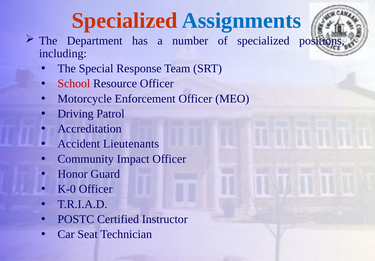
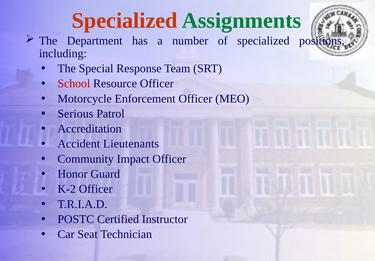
Assignments colour: blue -> green (242, 21)
Driving: Driving -> Serious (75, 114)
K-0: K-0 -> K-2 (67, 189)
